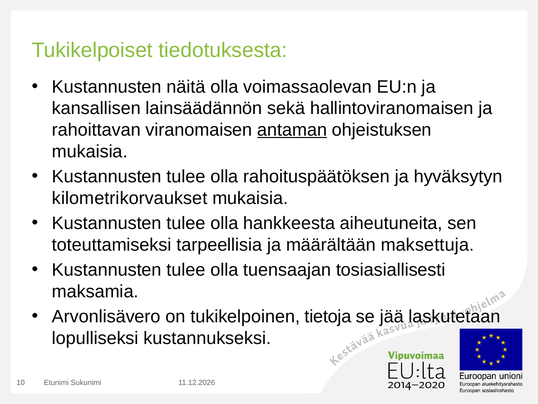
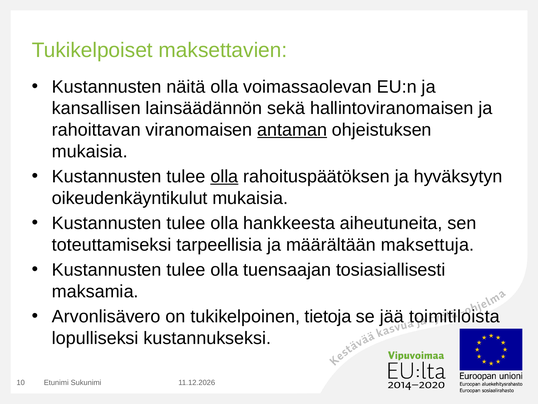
tiedotuksesta: tiedotuksesta -> maksettavien (223, 50)
olla underline: none -> present (224, 176)
kilometrikorvaukset: kilometrikorvaukset -> oikeudenkäyntikulut (130, 198)
laskutetaan: laskutetaan -> toimitiloista (454, 316)
